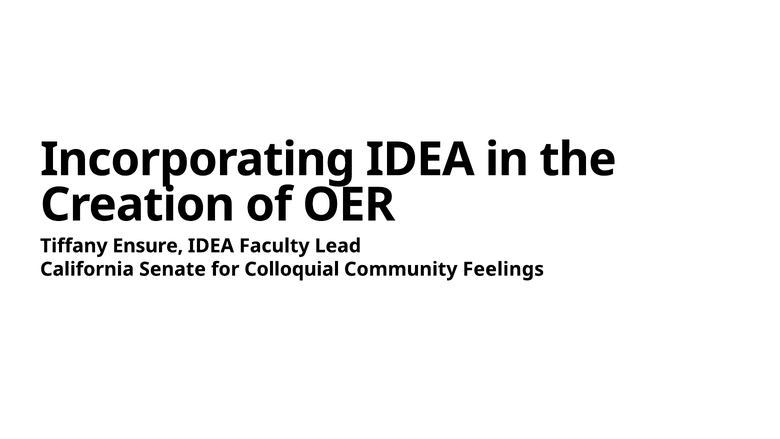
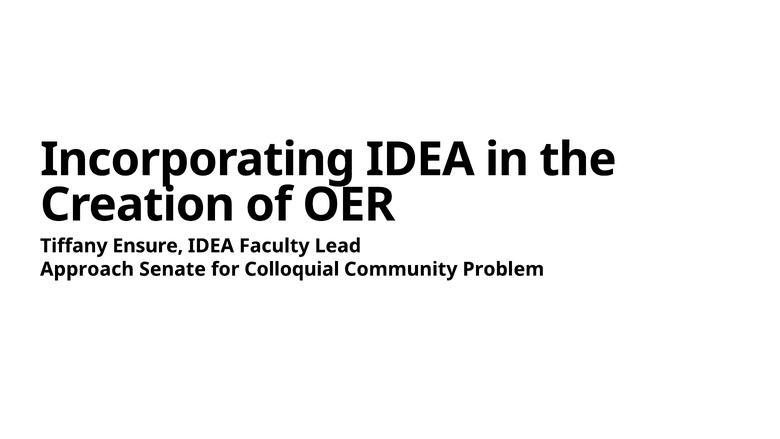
California: California -> Approach (87, 269)
Feelings: Feelings -> Problem (503, 269)
